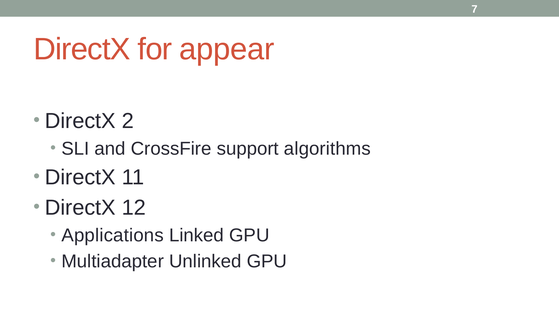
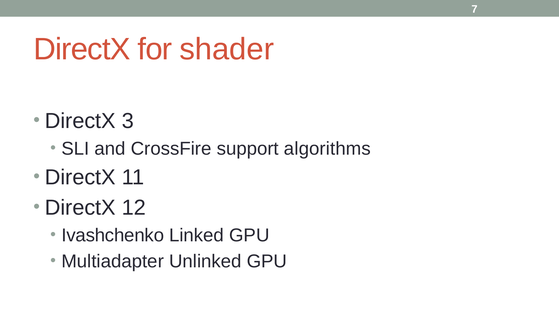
appear: appear -> shader (227, 49)
2: 2 -> 3 (128, 121)
Applications: Applications -> Ivashchenko (113, 236)
